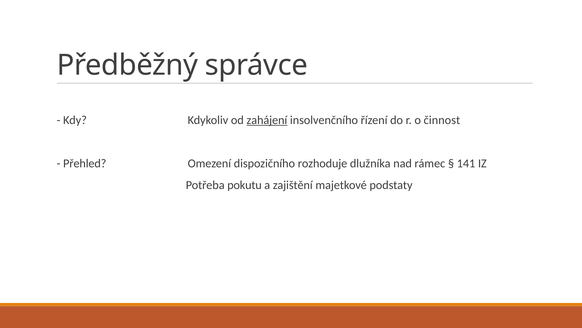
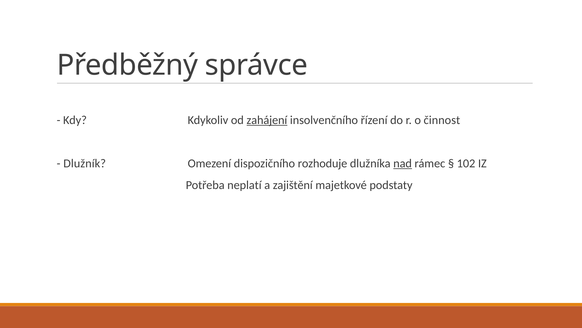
Přehled: Přehled -> Dlužník (85, 163)
nad underline: none -> present (403, 163)
141: 141 -> 102 (466, 163)
pokutu: pokutu -> neplatí (244, 185)
